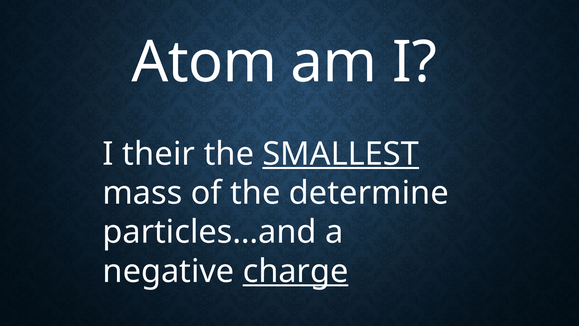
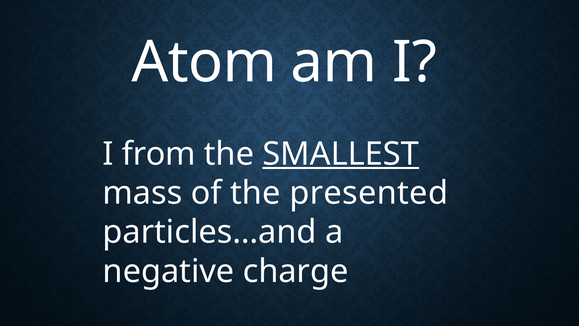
their: their -> from (159, 154)
determine: determine -> presented (369, 193)
charge underline: present -> none (296, 271)
